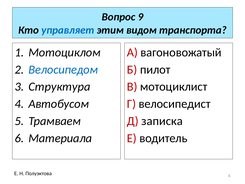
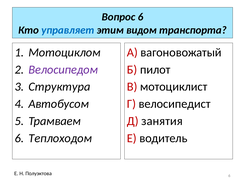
Вопрос 9: 9 -> 6 (141, 17)
Велосипедом colour: blue -> purple (63, 69)
записка: записка -> занятия (162, 121)
Материала: Материала -> Теплоходом (60, 138)
